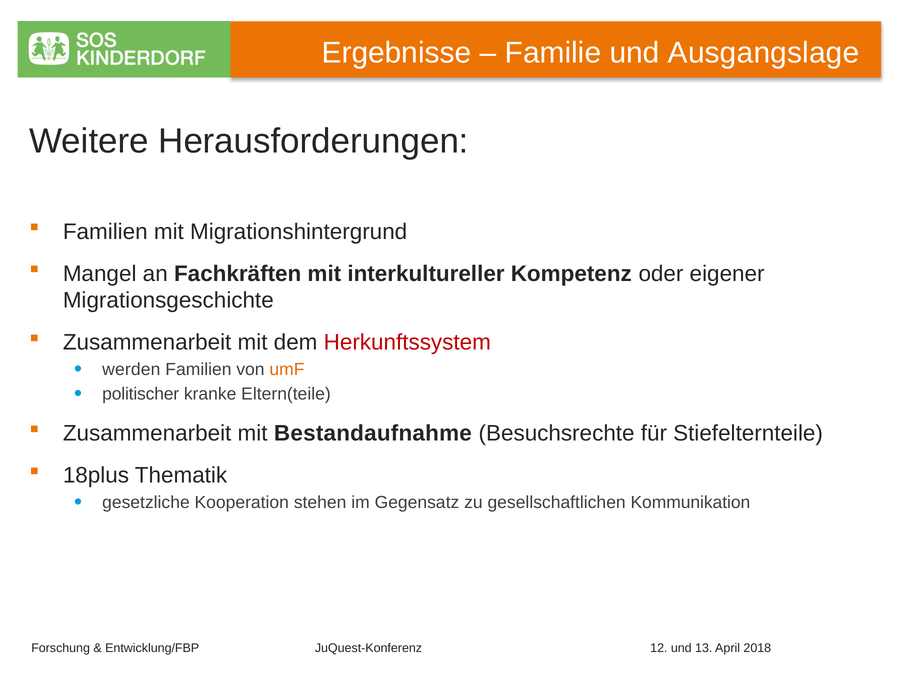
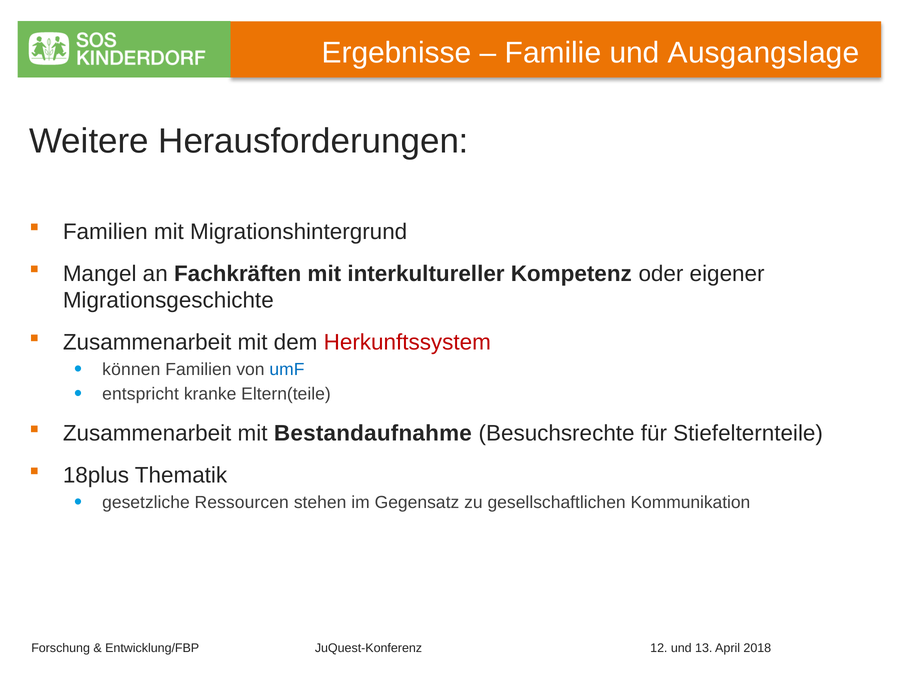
werden: werden -> können (131, 370)
umF colour: orange -> blue (287, 370)
politischer: politischer -> entspricht (141, 394)
Kooperation: Kooperation -> Ressourcen (242, 503)
